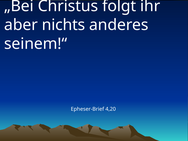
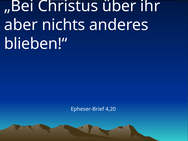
folgt: folgt -> über (119, 6)
seinem!“: seinem!“ -> blieben!“ (36, 44)
